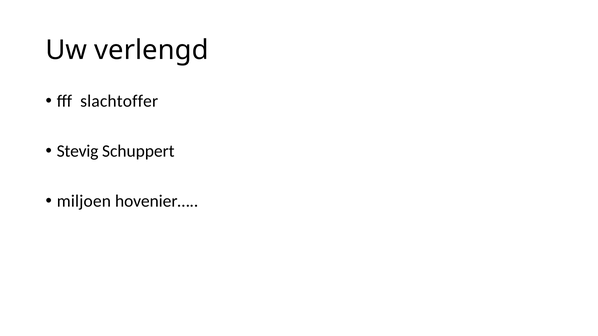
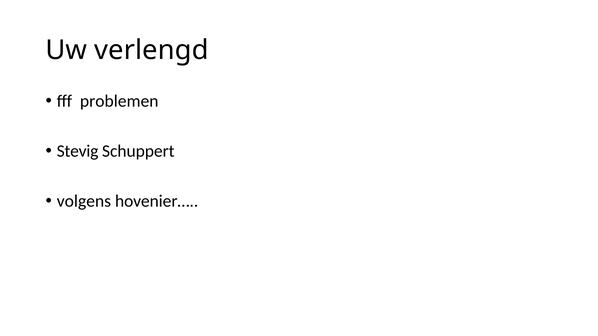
slachtoffer: slachtoffer -> problemen (119, 101)
miljoen: miljoen -> volgens (84, 201)
